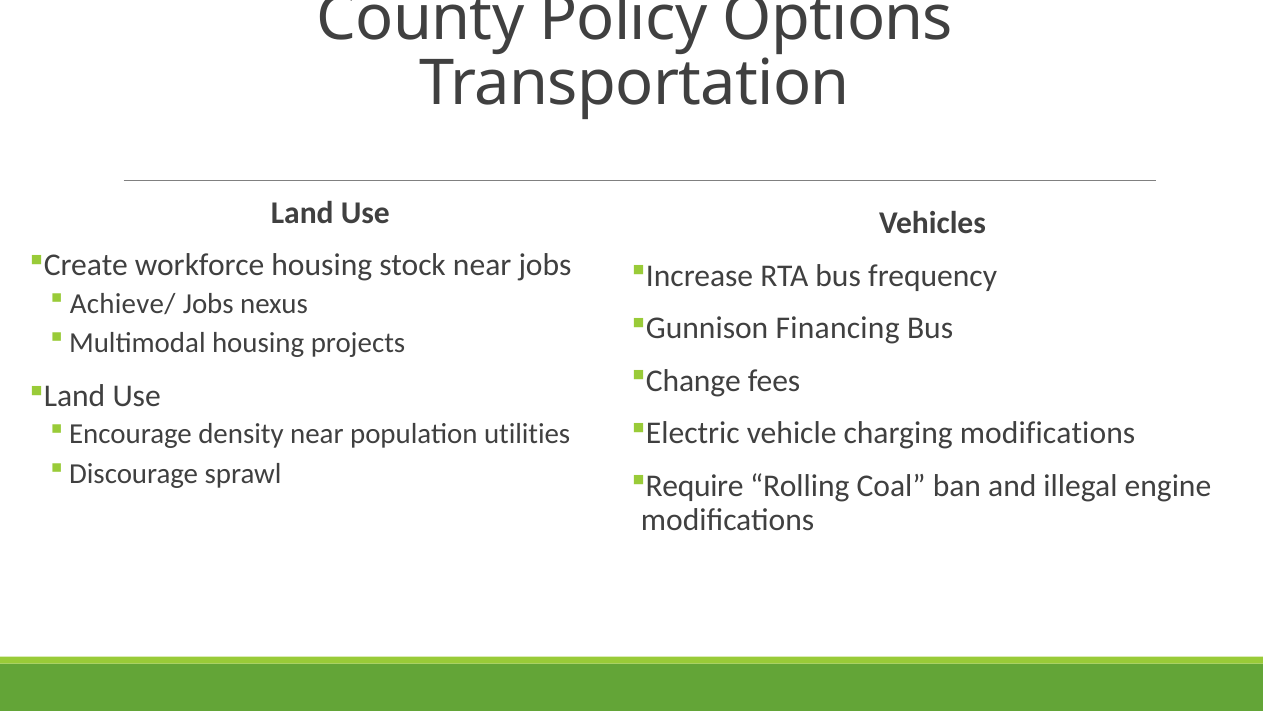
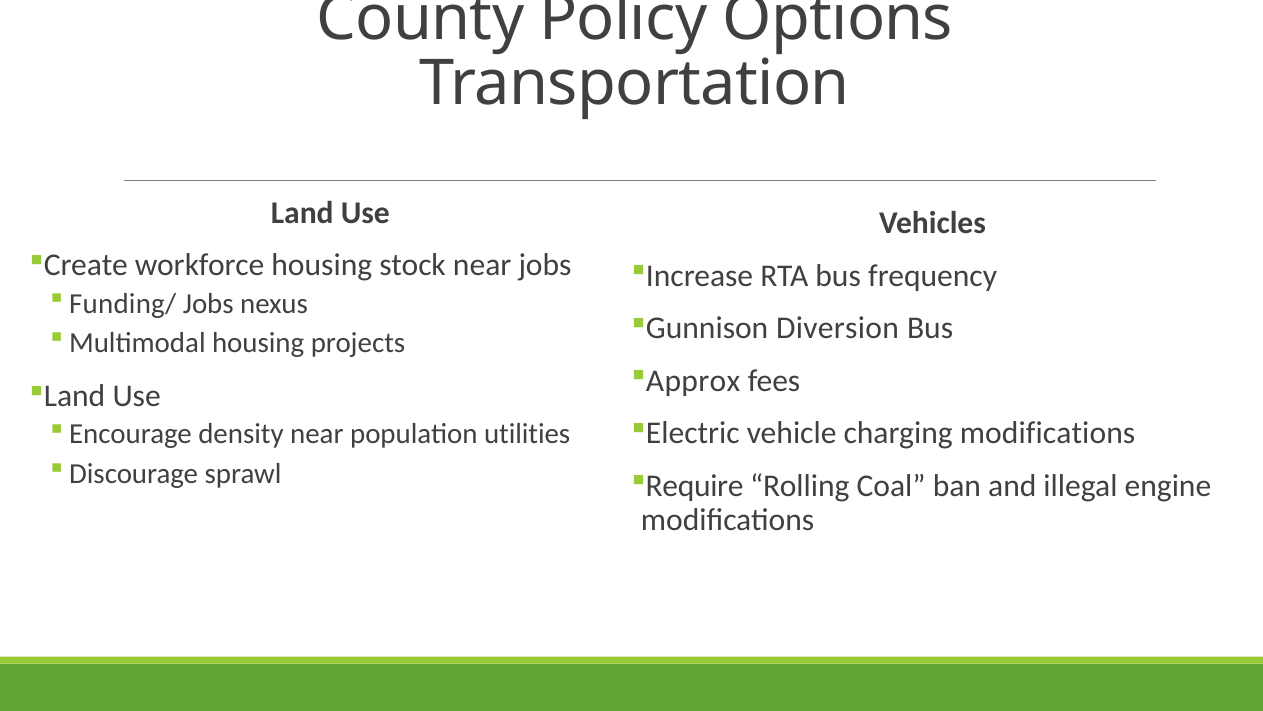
Achieve/: Achieve/ -> Funding/ (123, 303)
Financing: Financing -> Diversion (838, 328)
Change: Change -> Approx (693, 381)
